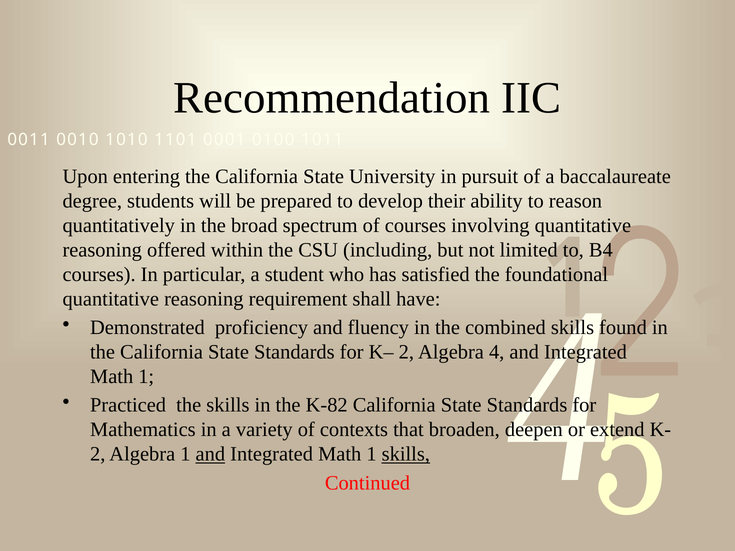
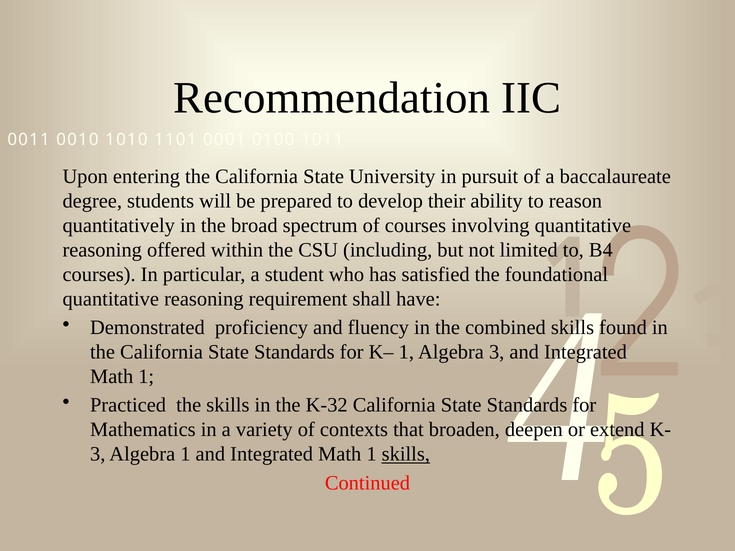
K– 2: 2 -> 1 (406, 352)
Algebra 4: 4 -> 3 (497, 352)
K-82: K-82 -> K-32 (327, 405)
2: 2 -> 3 (98, 454)
and underline: present -> none (210, 454)
